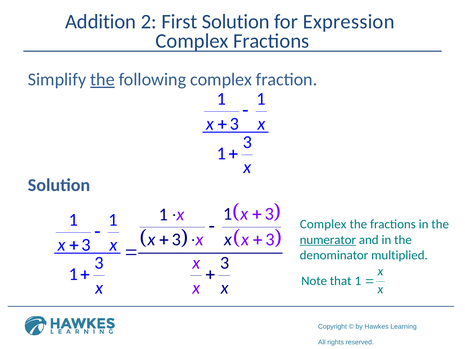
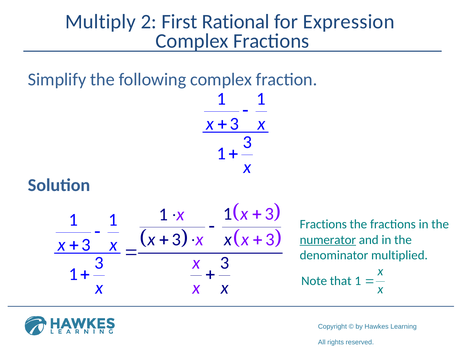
Addition: Addition -> Multiply (100, 22)
First Solution: Solution -> Rational (236, 22)
the underline: present -> none (103, 80)
Complex: Complex -> Fractions (323, 224)
